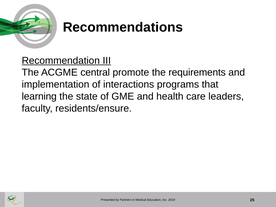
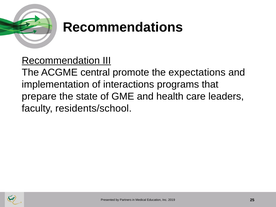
requirements: requirements -> expectations (197, 72)
learning: learning -> prepare (39, 96)
residents/ensure: residents/ensure -> residents/school (94, 108)
